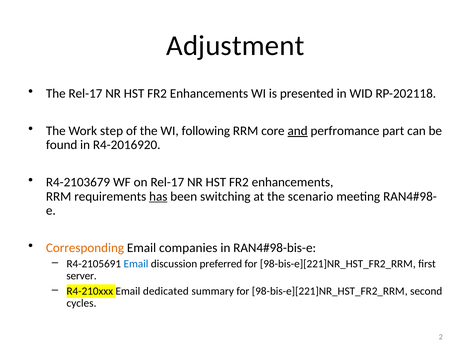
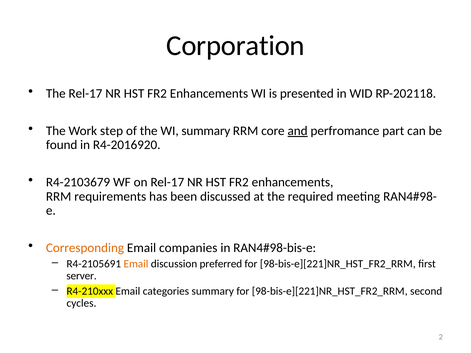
Adjustment: Adjustment -> Corporation (236, 46)
WI following: following -> summary (206, 131)
has underline: present -> none (158, 197)
switching: switching -> discussed (225, 197)
scenario: scenario -> required (311, 197)
Email colour: blue -> orange (136, 264)
dedicated: dedicated -> categories (166, 291)
